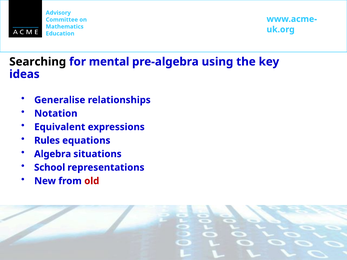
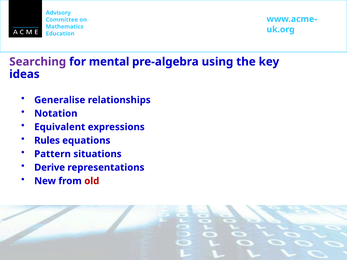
Searching colour: black -> purple (38, 62)
Algebra: Algebra -> Pattern (53, 154)
School: School -> Derive (50, 168)
